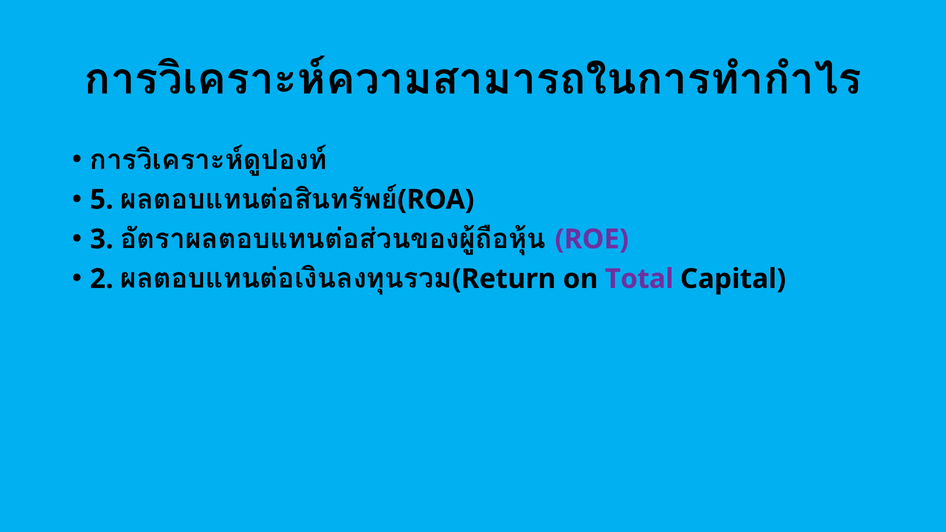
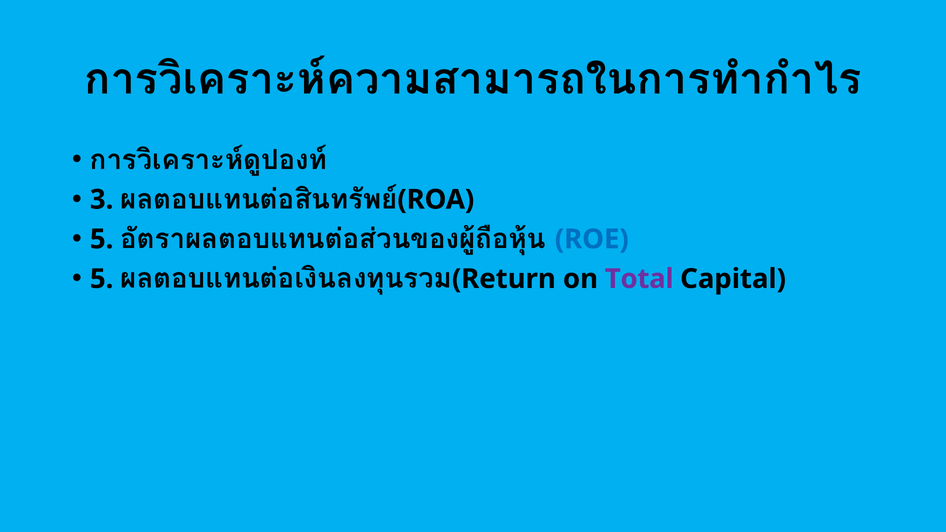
5: 5 -> 3 (102, 200)
3: 3 -> 5 (102, 239)
ROE colour: purple -> blue (592, 239)
2: 2 -> 5 (102, 279)
